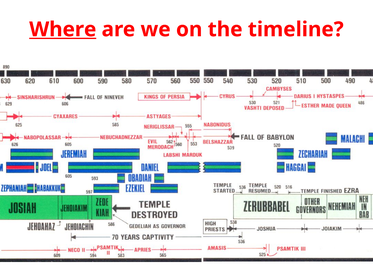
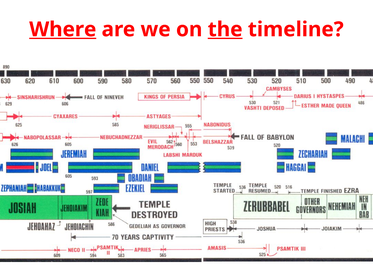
the underline: none -> present (225, 29)
